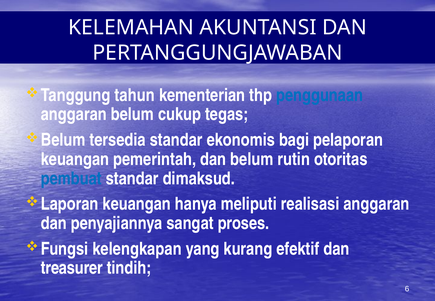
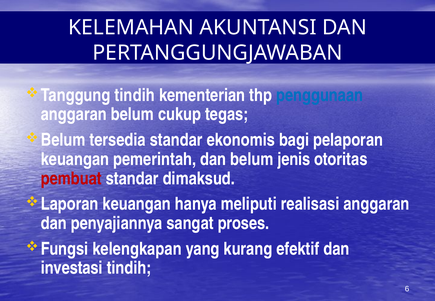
tahun: tahun -> tindih (135, 95)
rutin: rutin -> jenis (294, 159)
pembuat colour: blue -> red (71, 179)
treasurer: treasurer -> investasi (72, 268)
